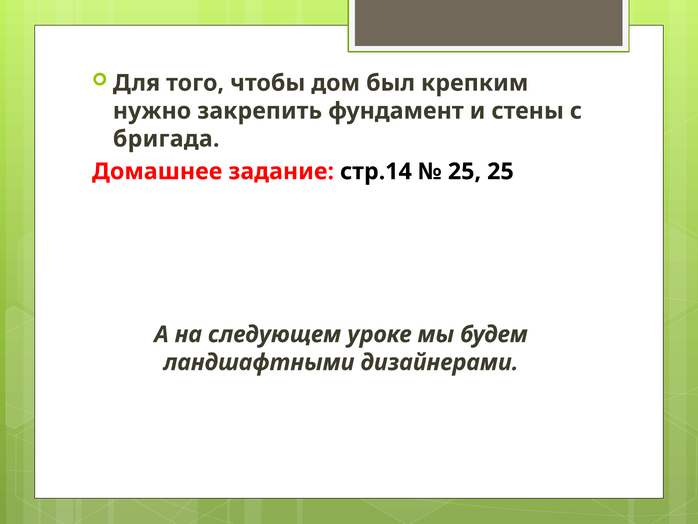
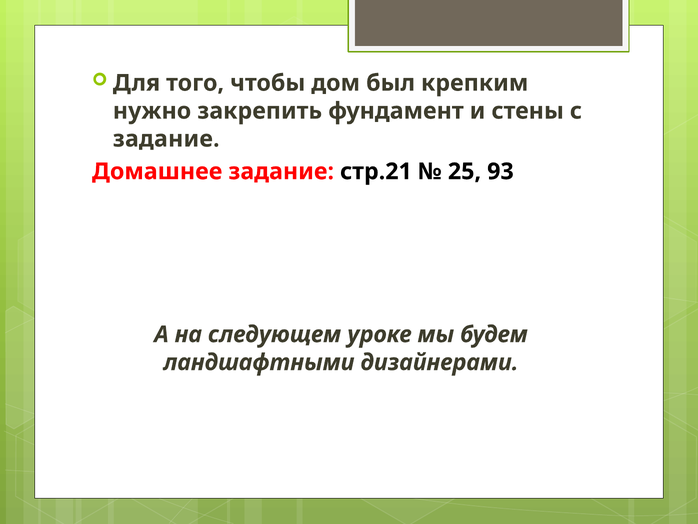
бригада: бригада -> задание (166, 139)
стр.14: стр.14 -> стр.21 (376, 171)
25 25: 25 -> 93 (500, 171)
